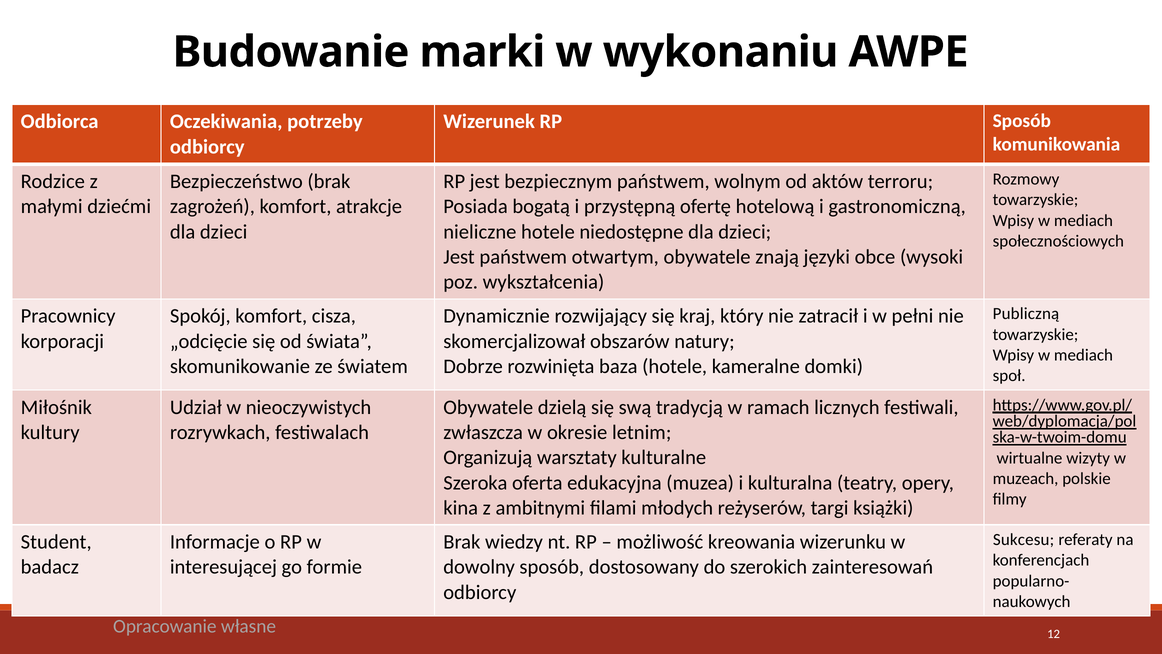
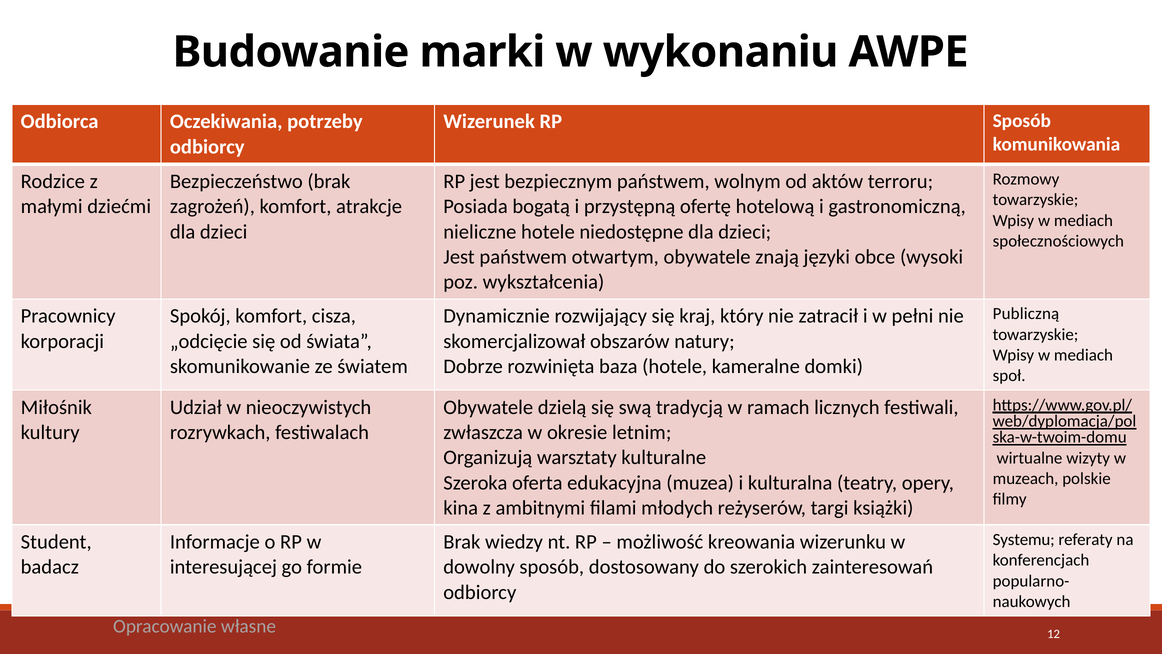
Sukcesu: Sukcesu -> Systemu (1024, 539)
